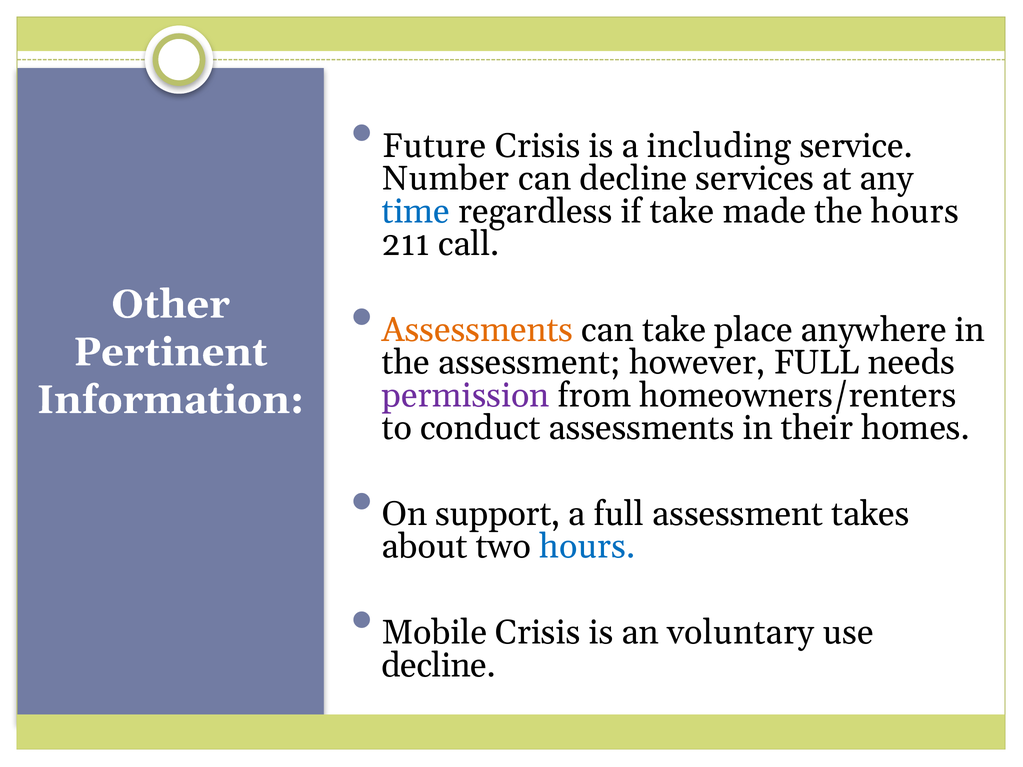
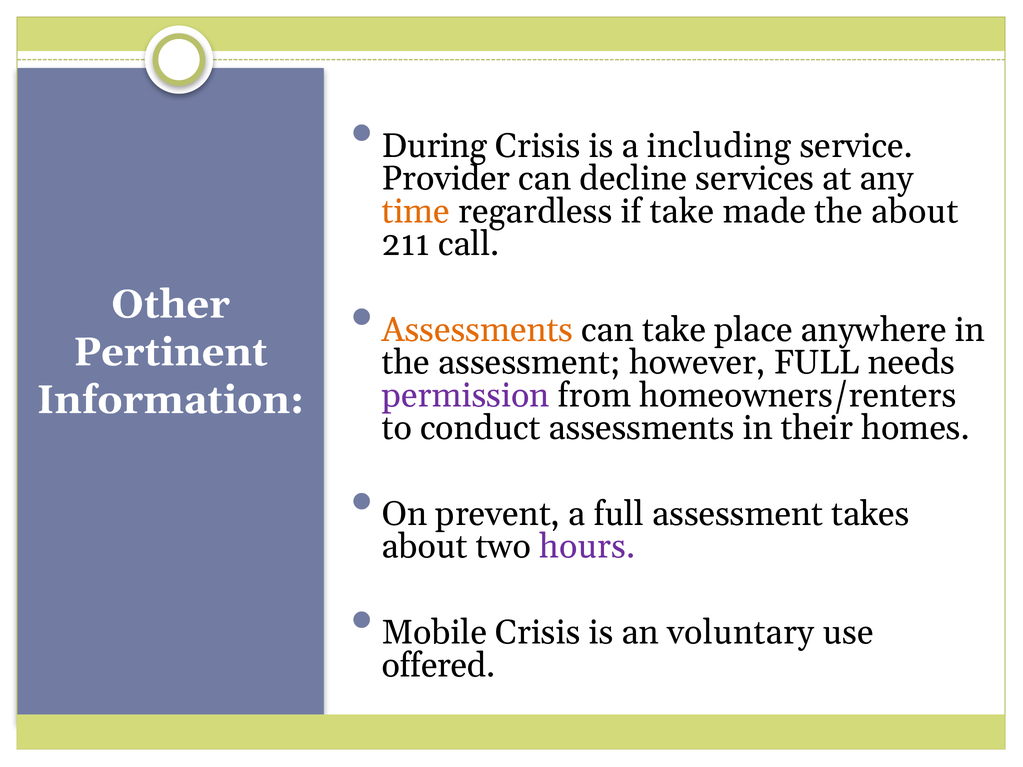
Future: Future -> During (435, 146)
Number: Number -> Provider (446, 179)
time colour: blue -> orange (416, 211)
the hours: hours -> about (915, 211)
support: support -> prevent (498, 514)
hours colour: blue -> purple (587, 547)
decline: decline -> offered (438, 666)
